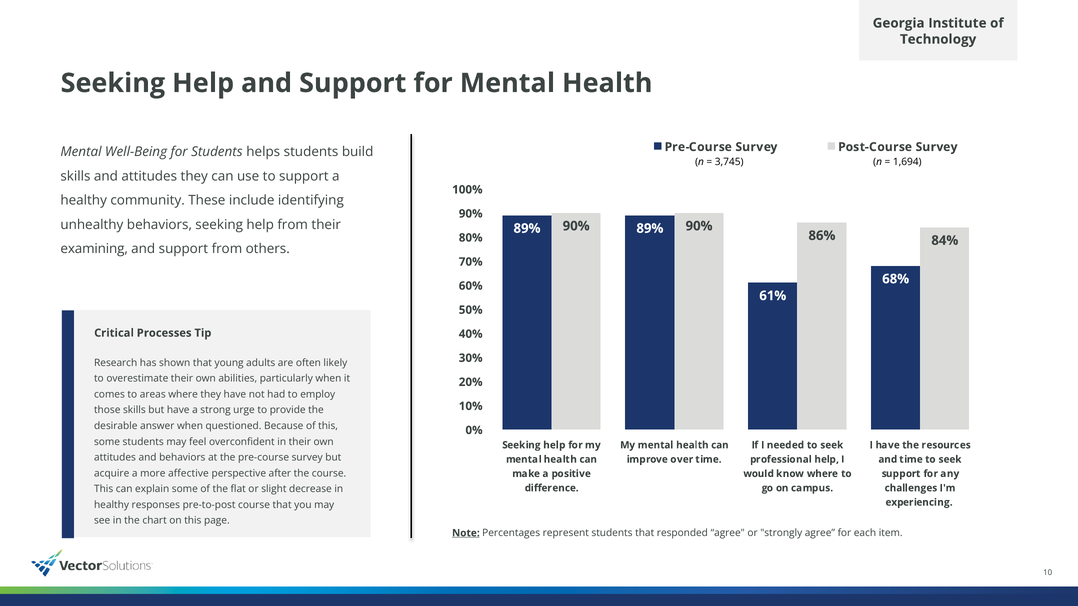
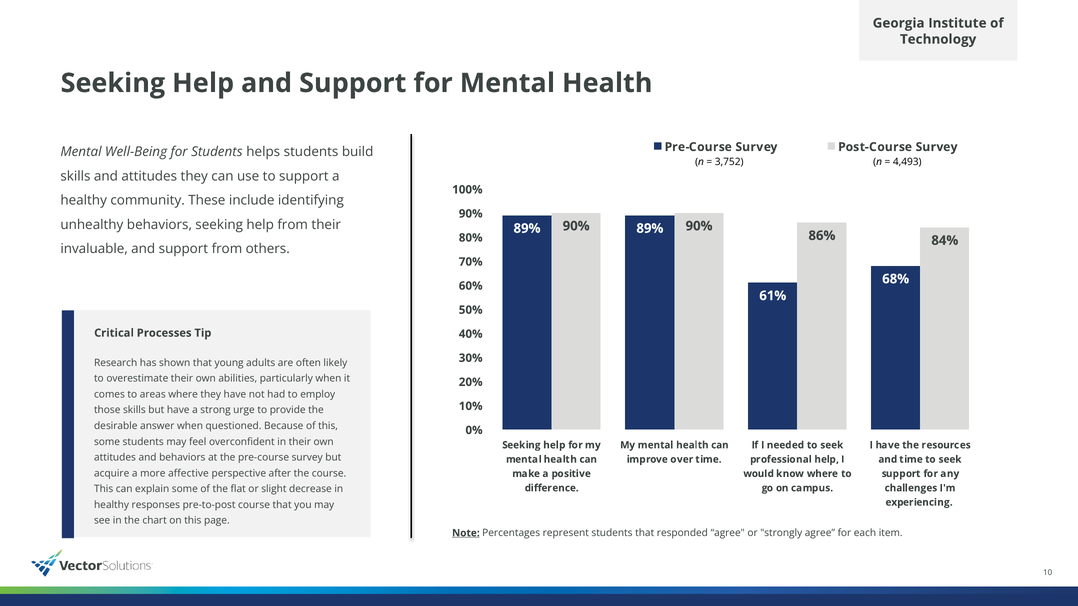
3,745: 3,745 -> 3,752 (729, 162)
1,694: 1,694 -> 4,493 (907, 162)
examining: examining -> invaluable (94, 249)
